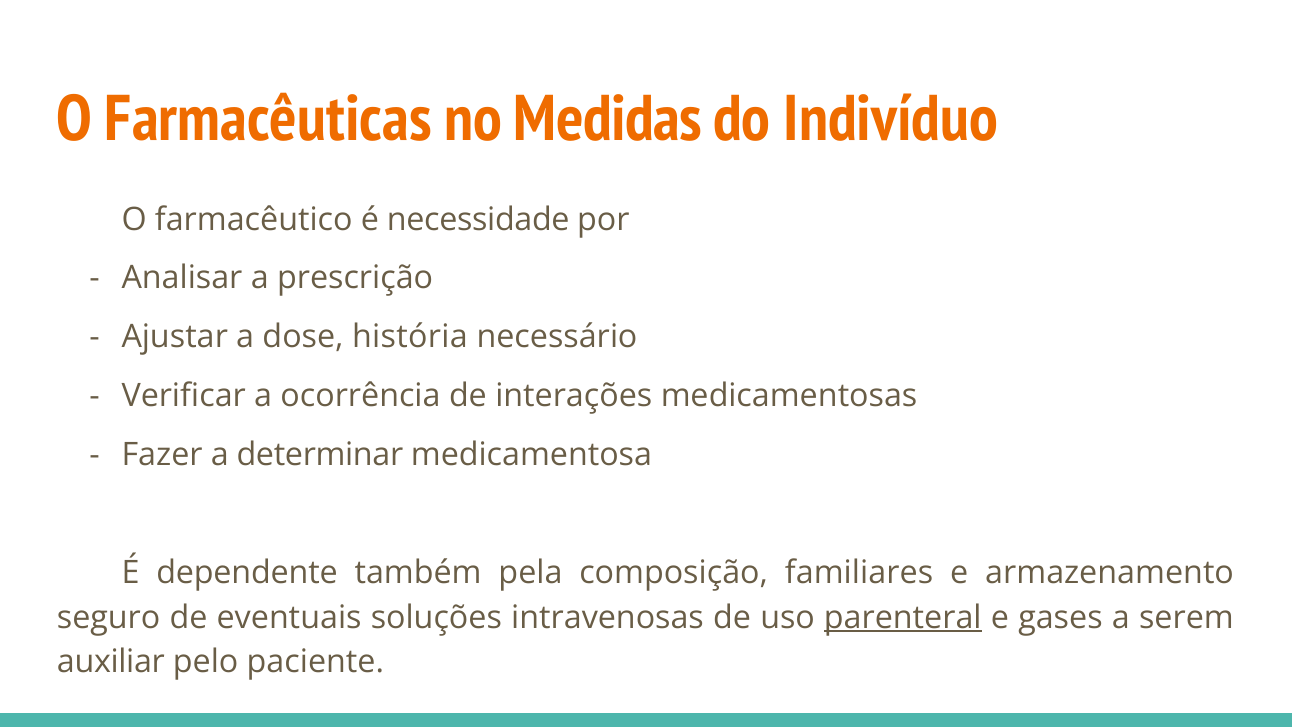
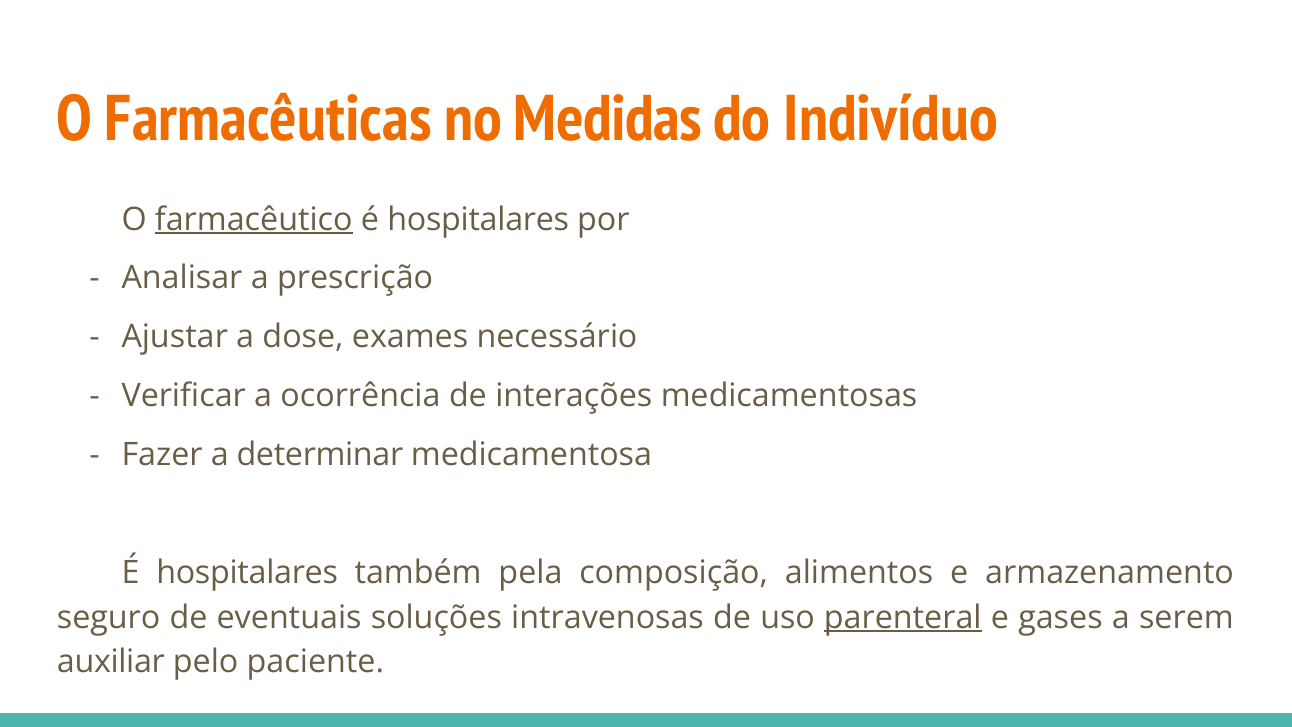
farmacêutico underline: none -> present (254, 219)
necessidade: necessidade -> hospitalares (478, 219)
história: história -> exames (410, 337)
dependente: dependente -> hospitalares (247, 573)
familiares: familiares -> alimentos (859, 573)
